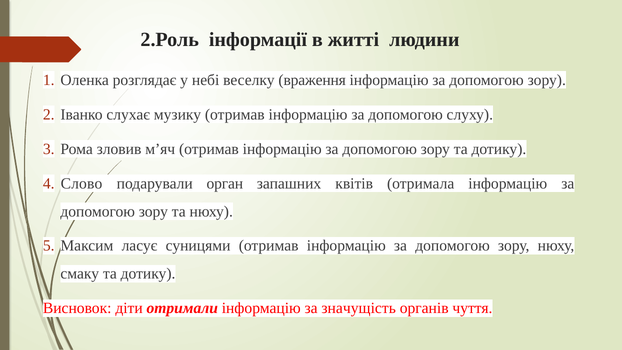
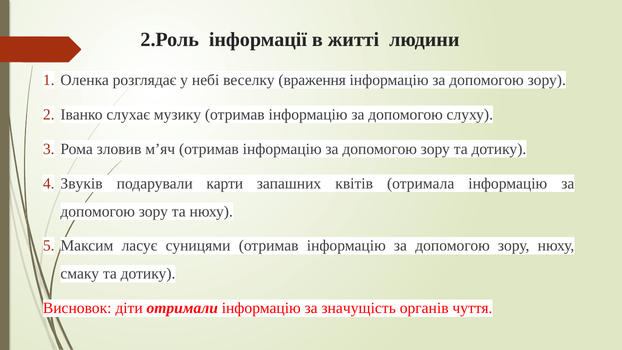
Слово: Слово -> Звуків (82, 183)
орган: орган -> карти (225, 183)
